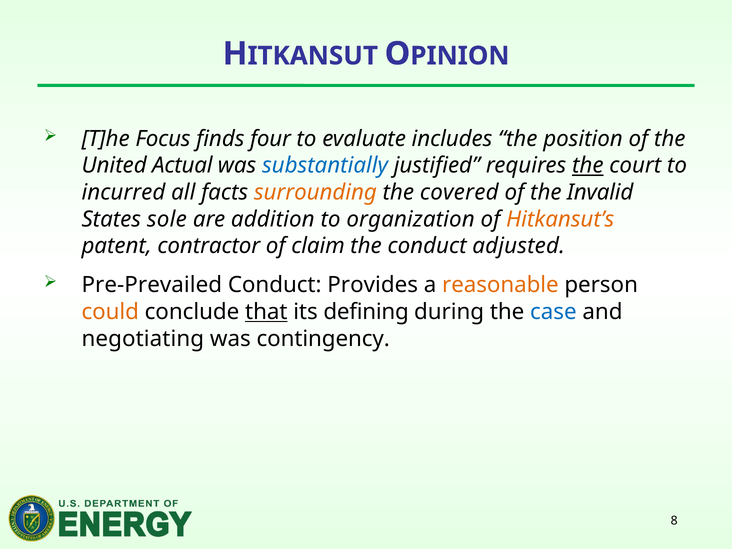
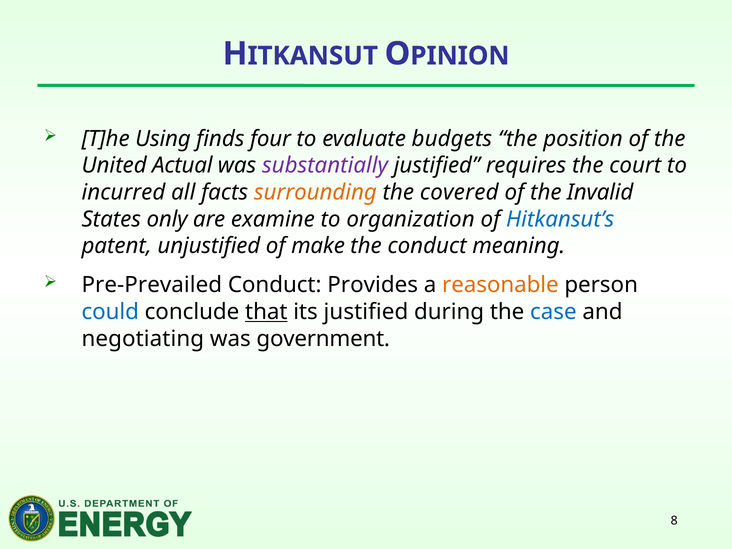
Focus: Focus -> Using (163, 139)
includes: includes -> budgets (452, 139)
substantially colour: blue -> purple (325, 166)
the underline: present -> none (588, 166)
sole: sole -> only (167, 219)
addition: addition -> examine (273, 219)
Hitkansut’s colour: orange -> blue (560, 219)
contractor: contractor -> unjustified (209, 246)
claim: claim -> make (318, 246)
adjusted: adjusted -> meaning (519, 246)
could colour: orange -> blue (110, 312)
its defining: defining -> justified (366, 312)
contingency: contingency -> government (323, 339)
